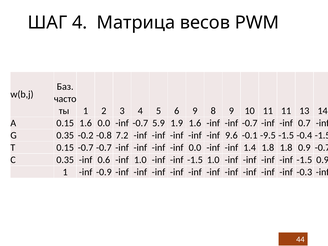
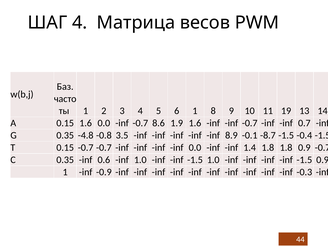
6 9: 9 -> 1 (195, 111)
11 11: 11 -> 19 (286, 111)
5.9: 5.9 -> 8.6 (159, 123)
-0.2: -0.2 -> -4.8 (86, 135)
7.2: 7.2 -> 3.5 (122, 135)
9.6: 9.6 -> 8.9 (231, 135)
-9.5: -9.5 -> -8.7 (268, 135)
